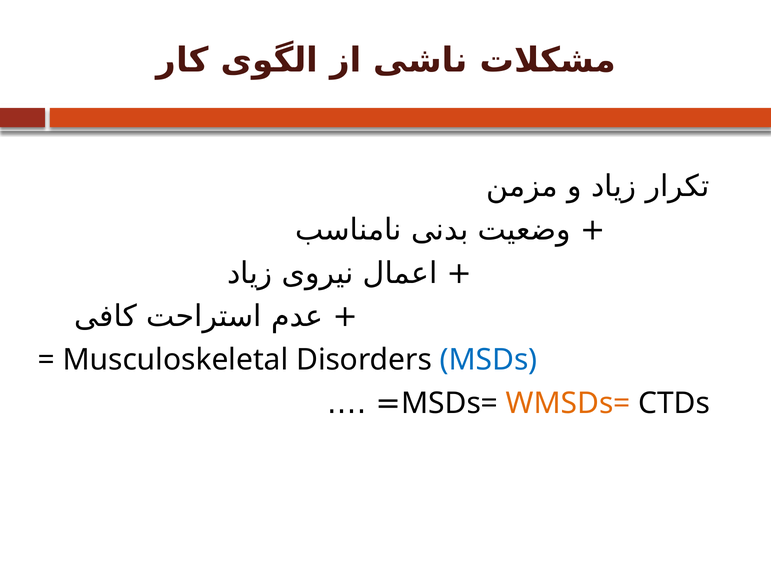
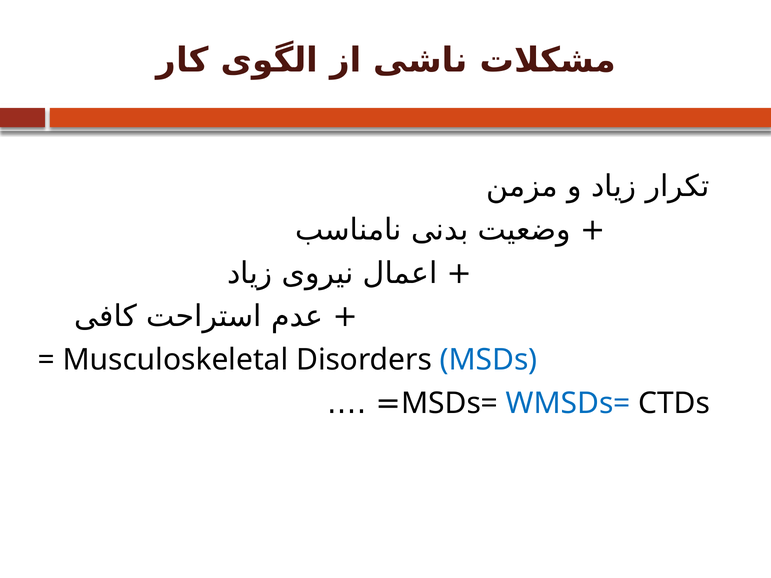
WMSDs= colour: orange -> blue (568, 403)
